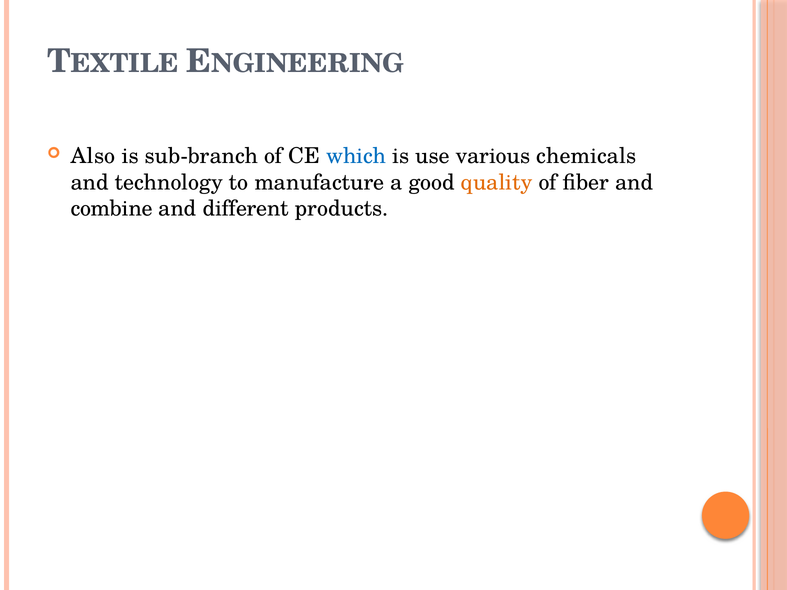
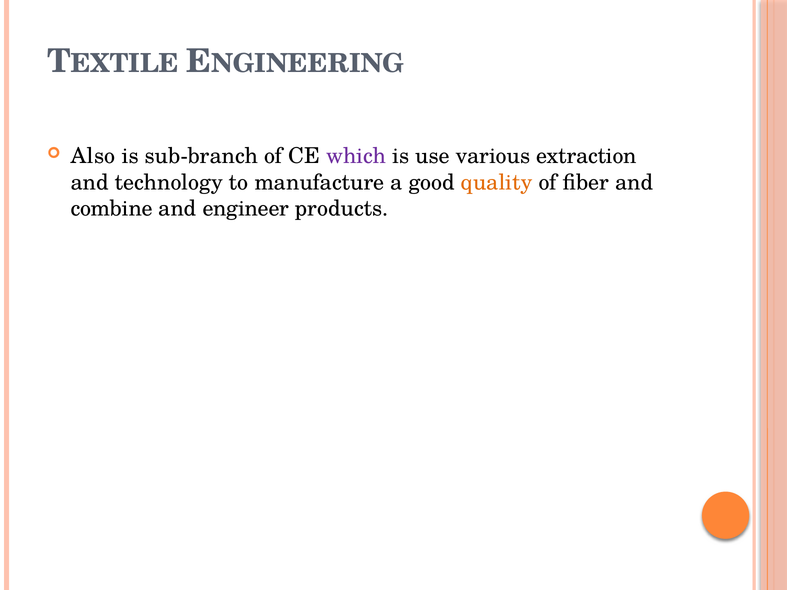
which colour: blue -> purple (356, 156)
chemicals: chemicals -> extraction (586, 156)
different: different -> engineer (246, 209)
